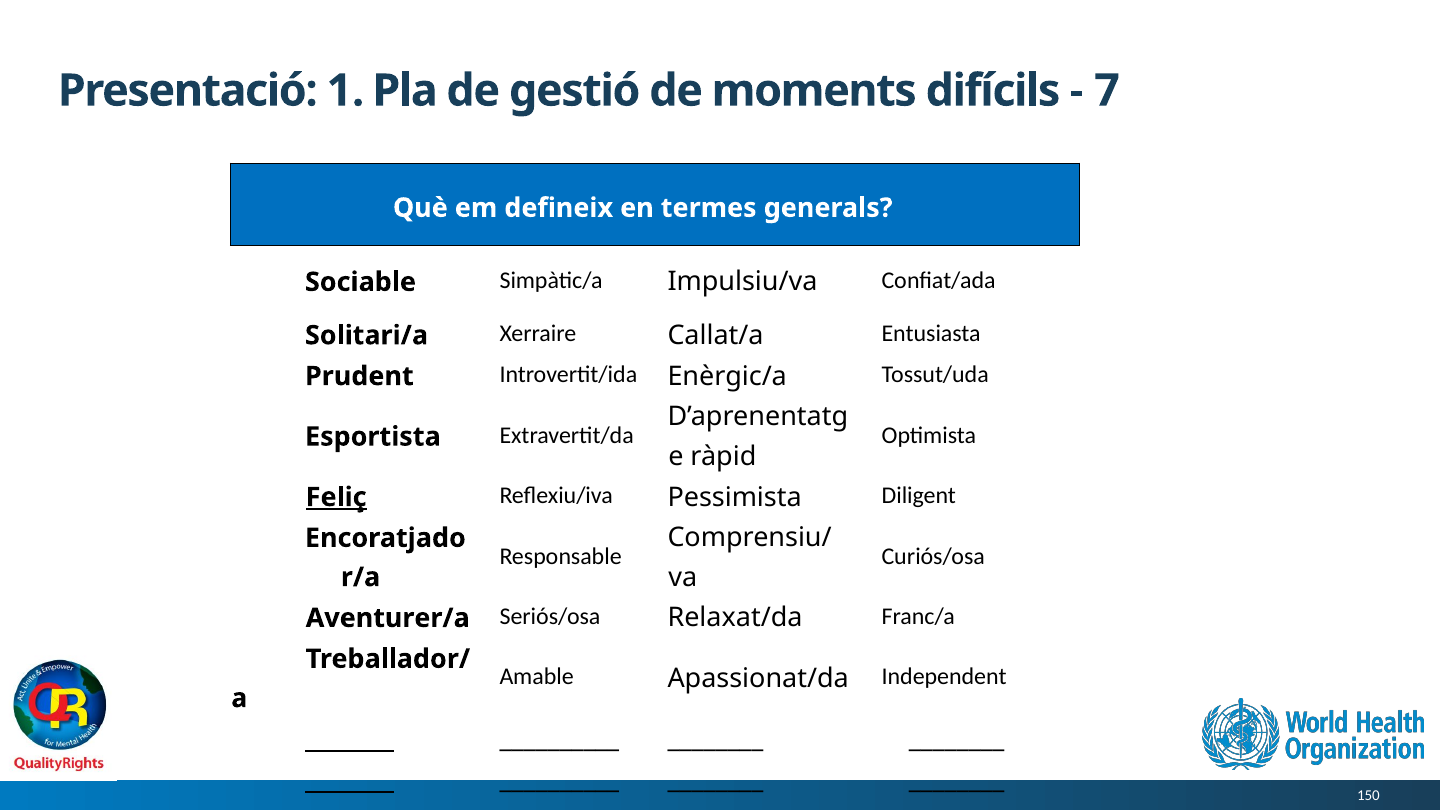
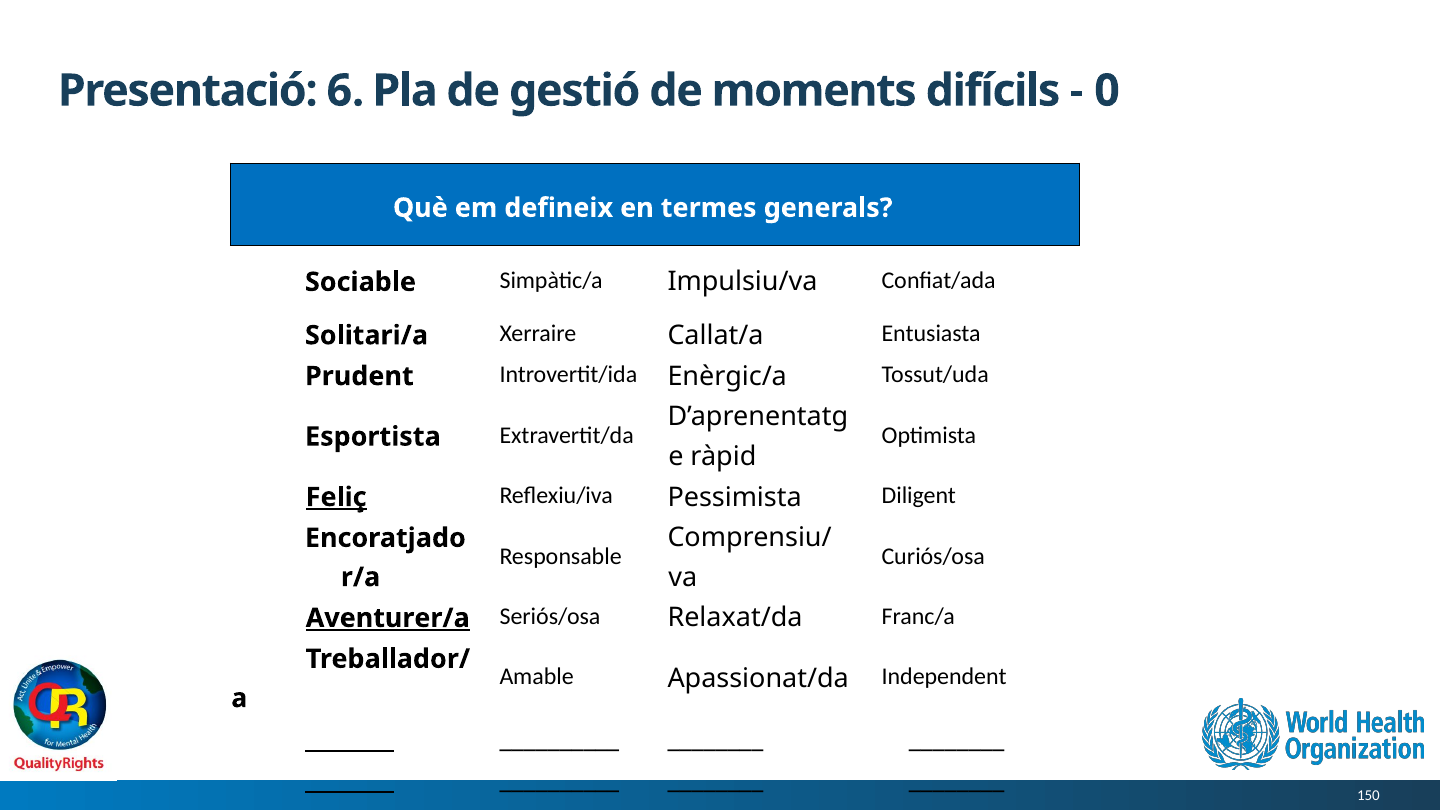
1: 1 -> 6 (345, 91)
7: 7 -> 0 (1107, 91)
Aventurer/a underline: none -> present (388, 618)
